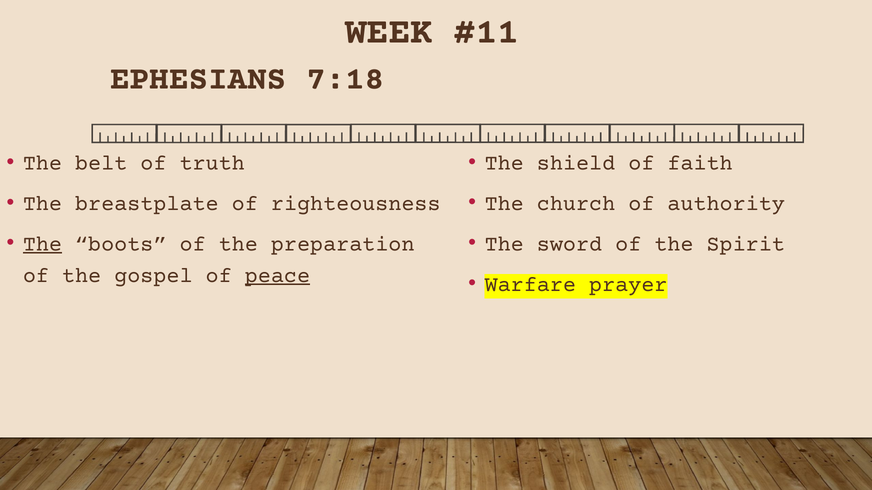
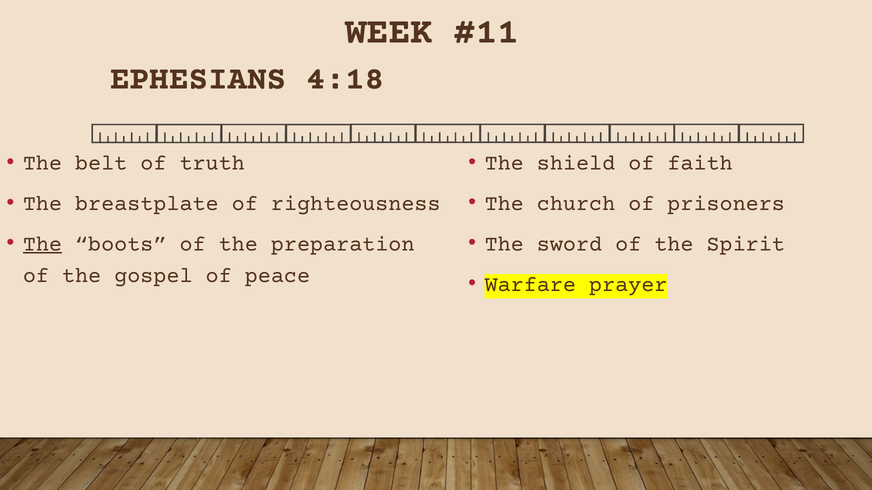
7:18: 7:18 -> 4:18 (345, 78)
authority: authority -> prisoners (726, 203)
peace underline: present -> none (277, 275)
